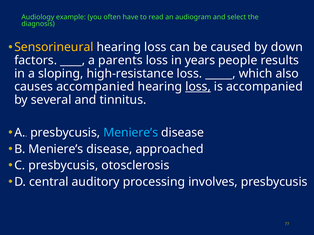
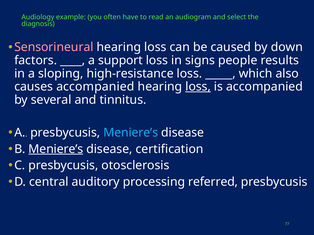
Sensorineural colour: yellow -> pink (54, 47)
parents: parents -> support (121, 60)
years: years -> signs (200, 60)
Meniere’s underline: none -> present (56, 149)
approached: approached -> certification (170, 149)
involves: involves -> referred (213, 182)
